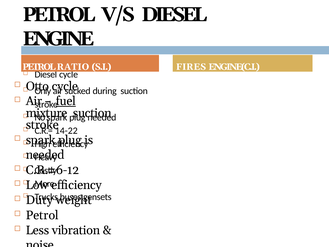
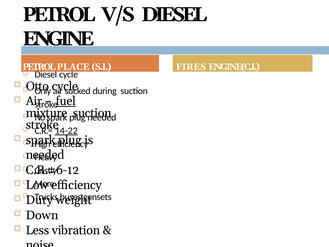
RATIO: RATIO -> PLACE (73, 67)
14-22 underline: none -> present (66, 131)
Petrol: Petrol -> Down (42, 215)
